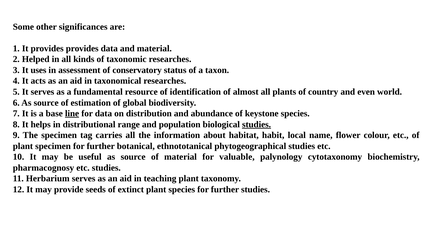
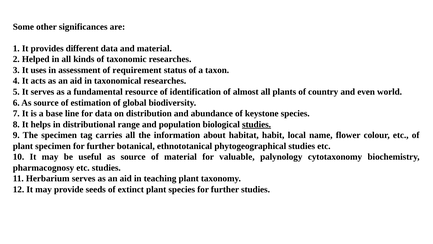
provides provides: provides -> different (82, 48)
conservatory: conservatory -> requirement (137, 70)
line underline: present -> none (72, 113)
